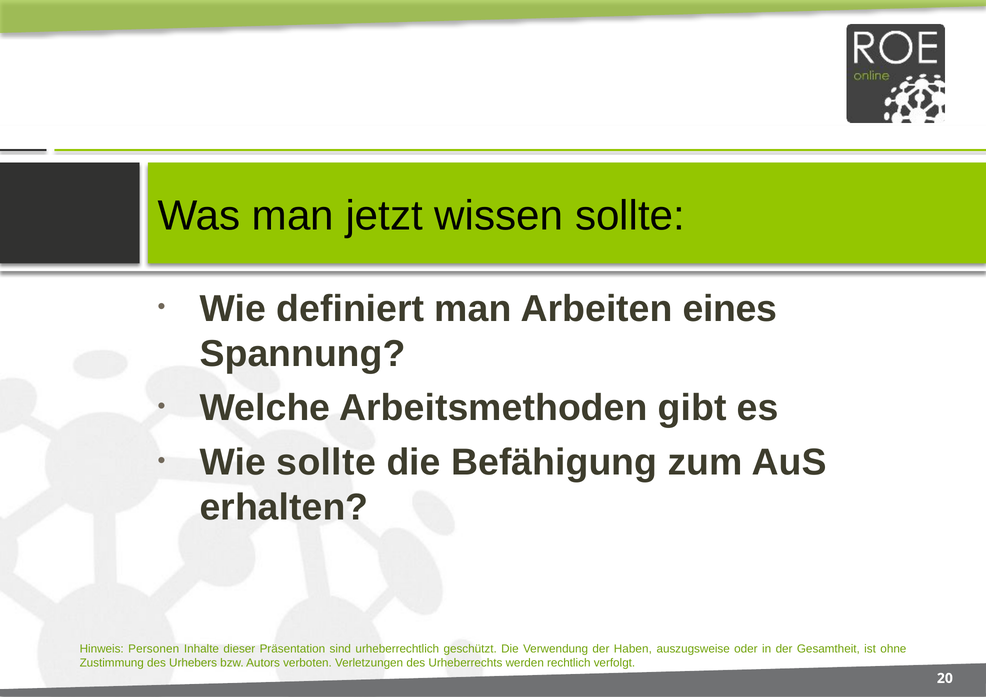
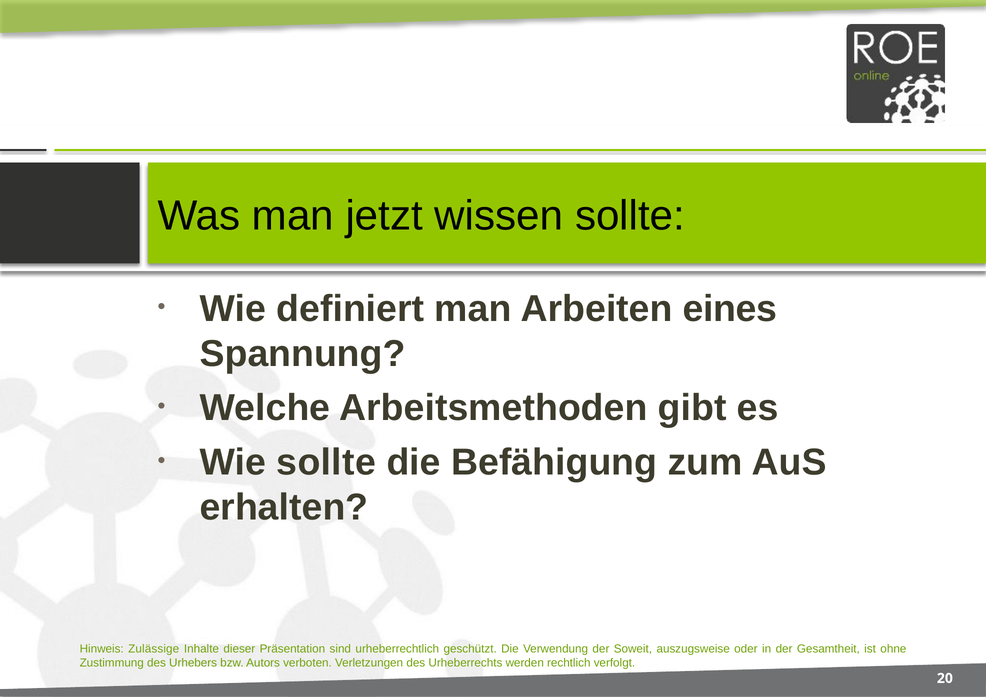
Personen: Personen -> Zulässige (154, 649)
Haben: Haben -> Soweit (633, 649)
